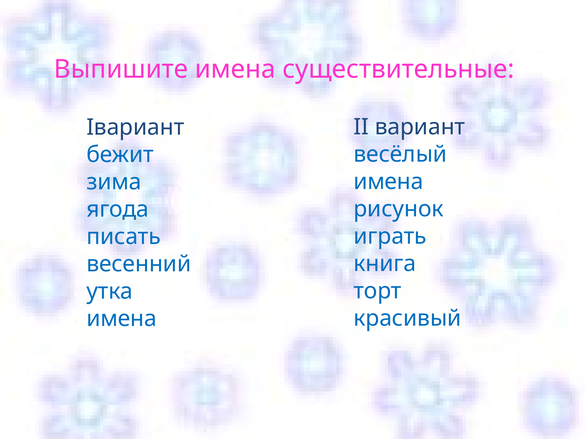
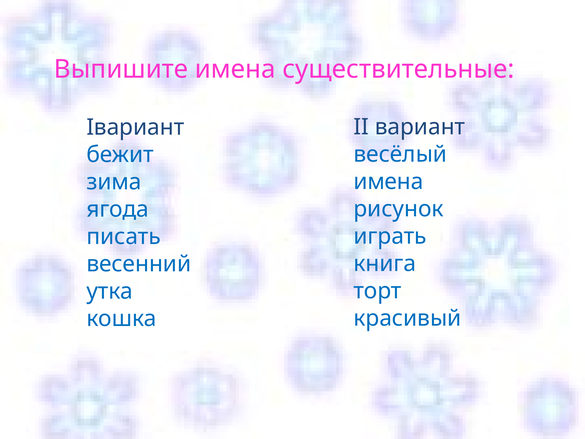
имена: имена -> кошка (121, 318)
